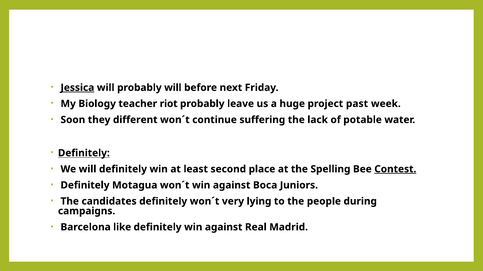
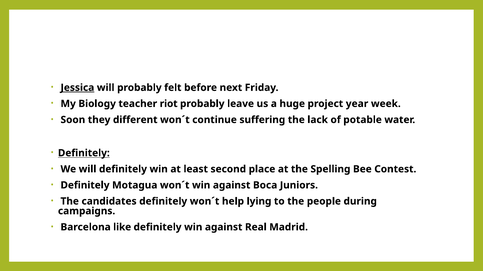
probably will: will -> felt (173, 88)
past: past -> year (357, 104)
Contest underline: present -> none (395, 169)
very: very -> help (233, 202)
